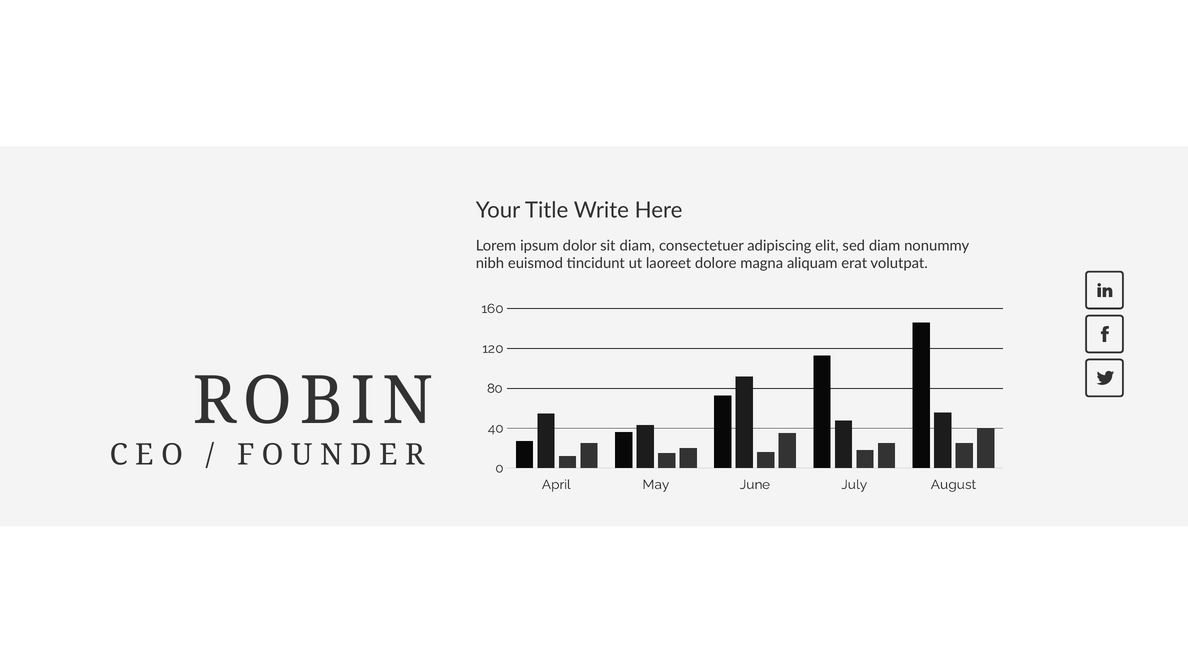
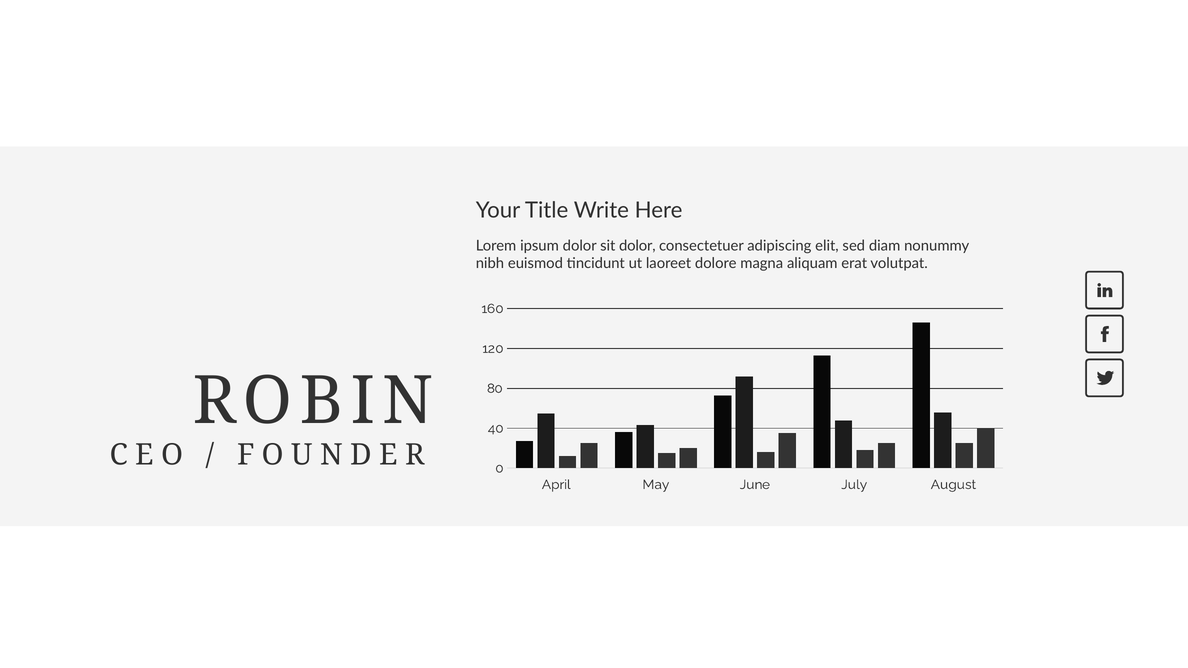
sit diam: diam -> dolor (637, 246)
